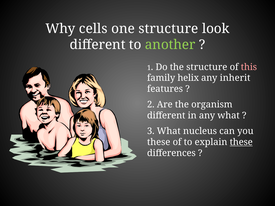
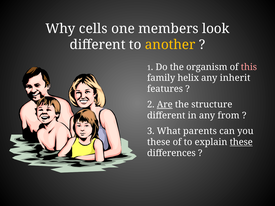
one structure: structure -> members (168, 29)
another colour: light green -> yellow (170, 45)
the structure: structure -> organism (207, 67)
Are underline: none -> present (165, 105)
organism: organism -> structure (212, 105)
any what: what -> from (229, 116)
nucleus: nucleus -> parents (200, 131)
